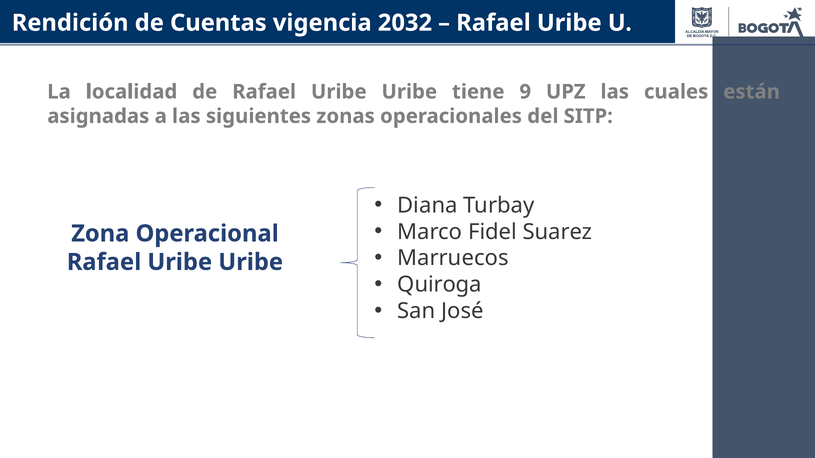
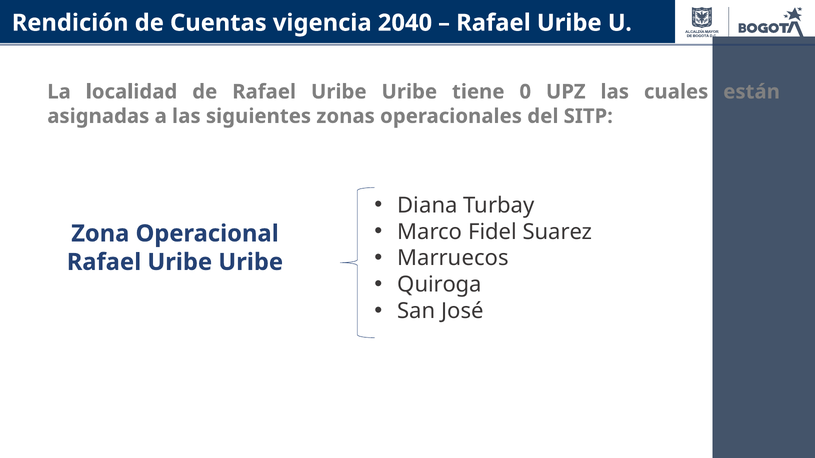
2032: 2032 -> 2040 (405, 23)
9: 9 -> 0 (525, 92)
